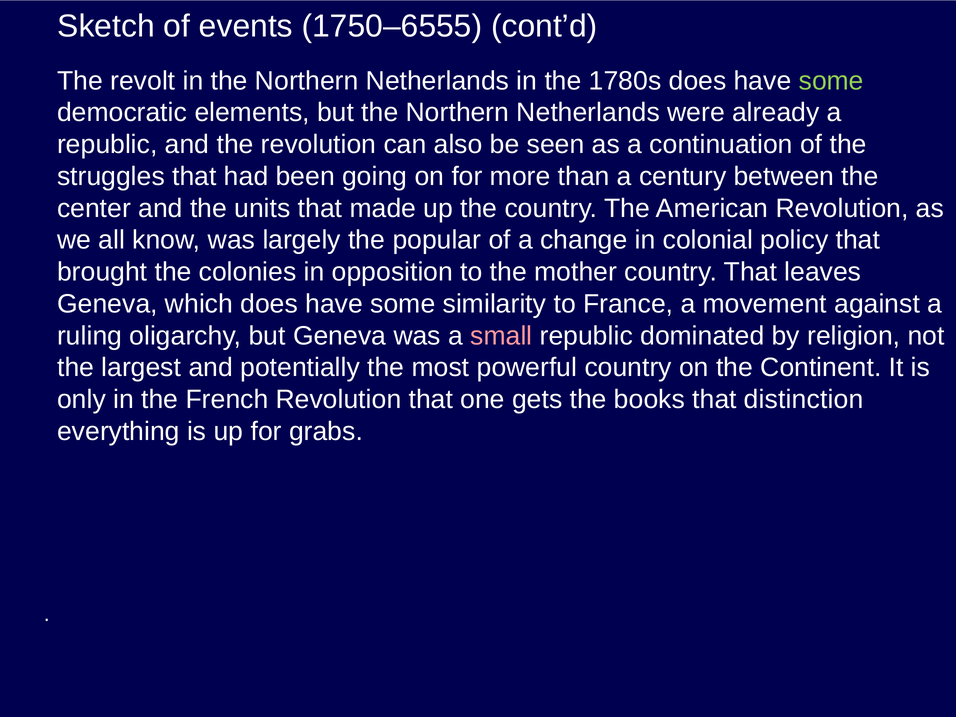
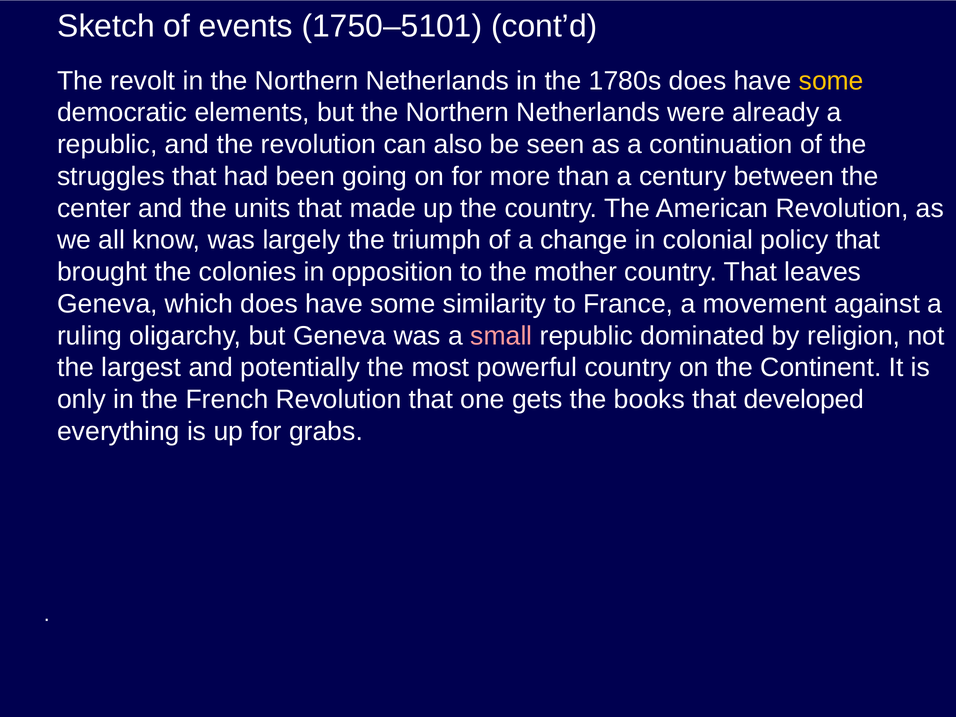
1750–6555: 1750–6555 -> 1750–5101 (392, 26)
some colour: light green -> yellow (831, 81)
popular: popular -> triumph (437, 240)
distinction: distinction -> developed (804, 400)
